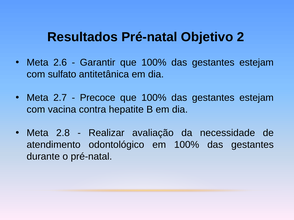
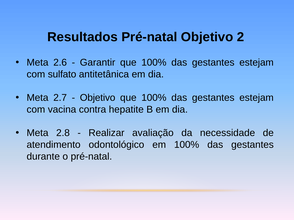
Precoce: Precoce -> Objetivo (98, 98)
